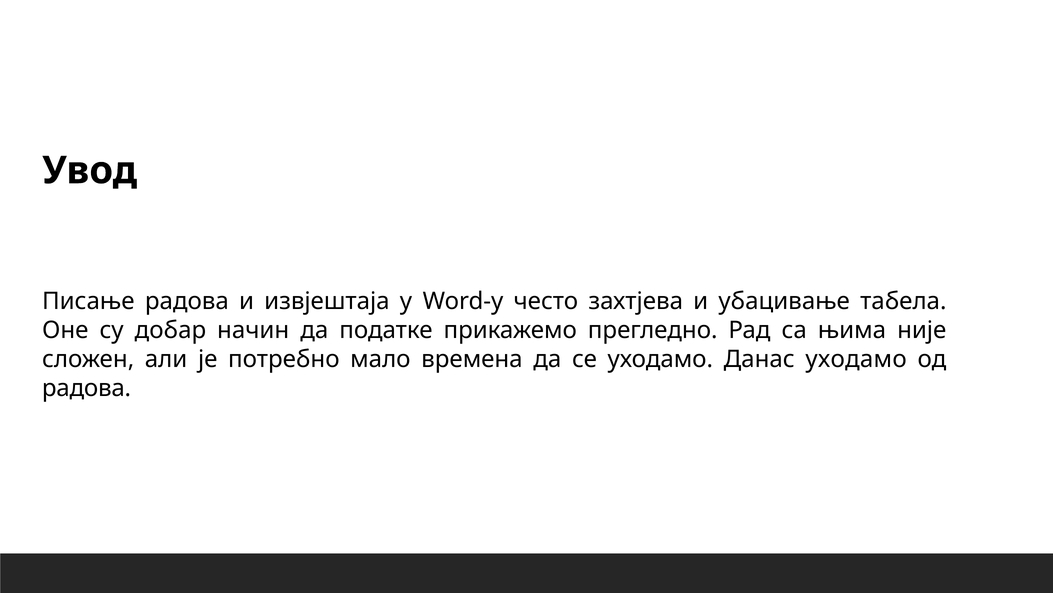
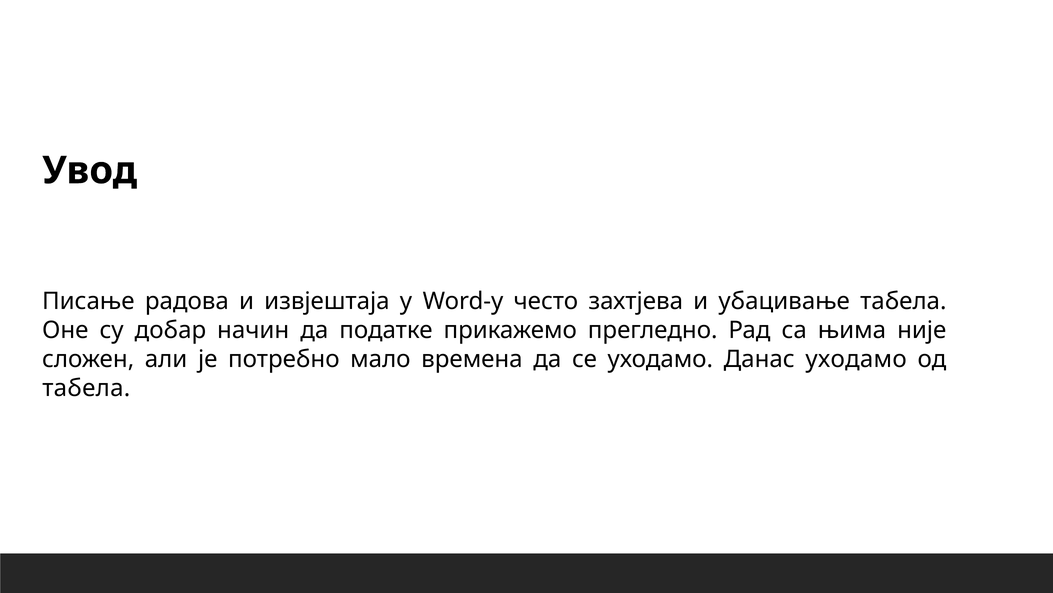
радова: радова -> табела (86, 388)
